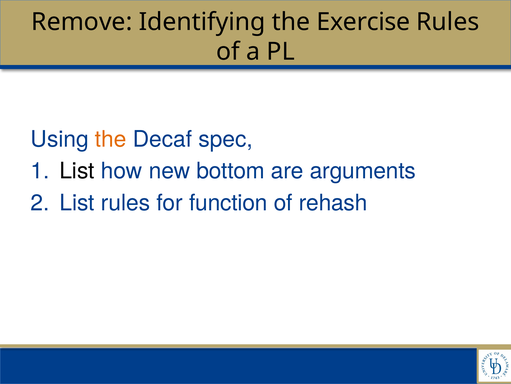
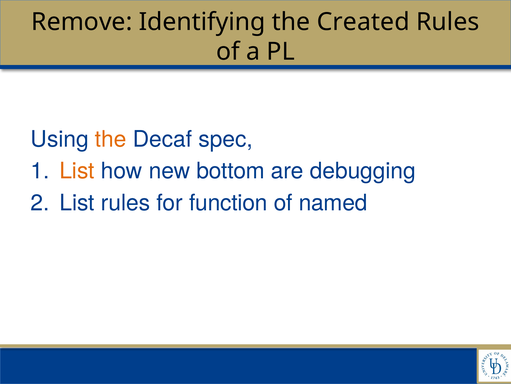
Exercise: Exercise -> Created (363, 22)
List colour: black -> orange (77, 171)
arguments: arguments -> debugging (363, 171)
rehash: rehash -> named (333, 203)
